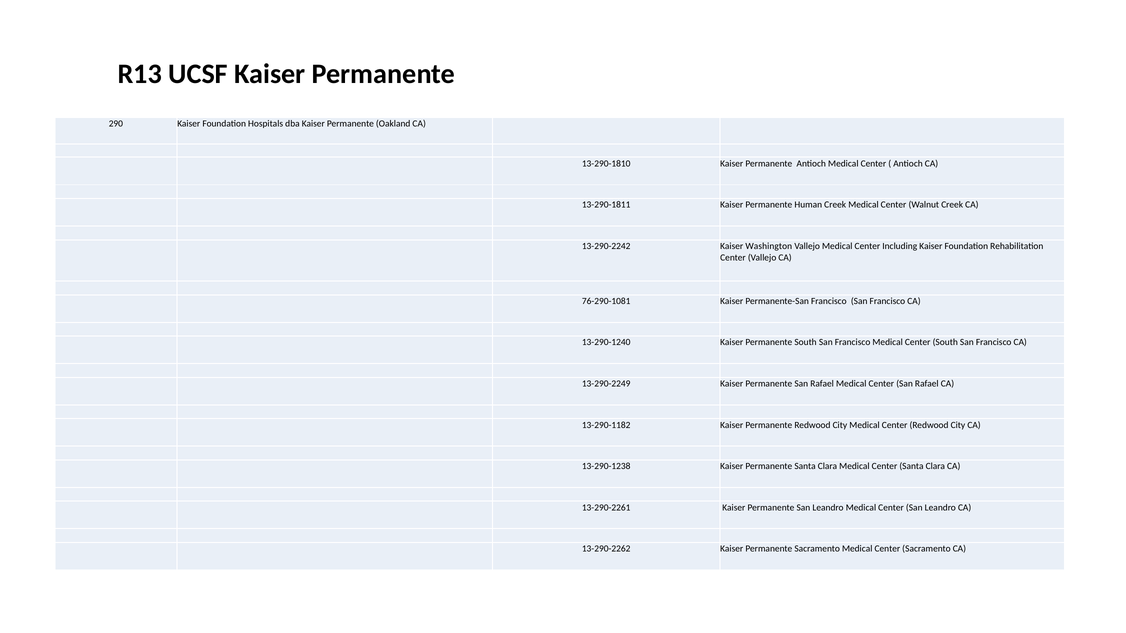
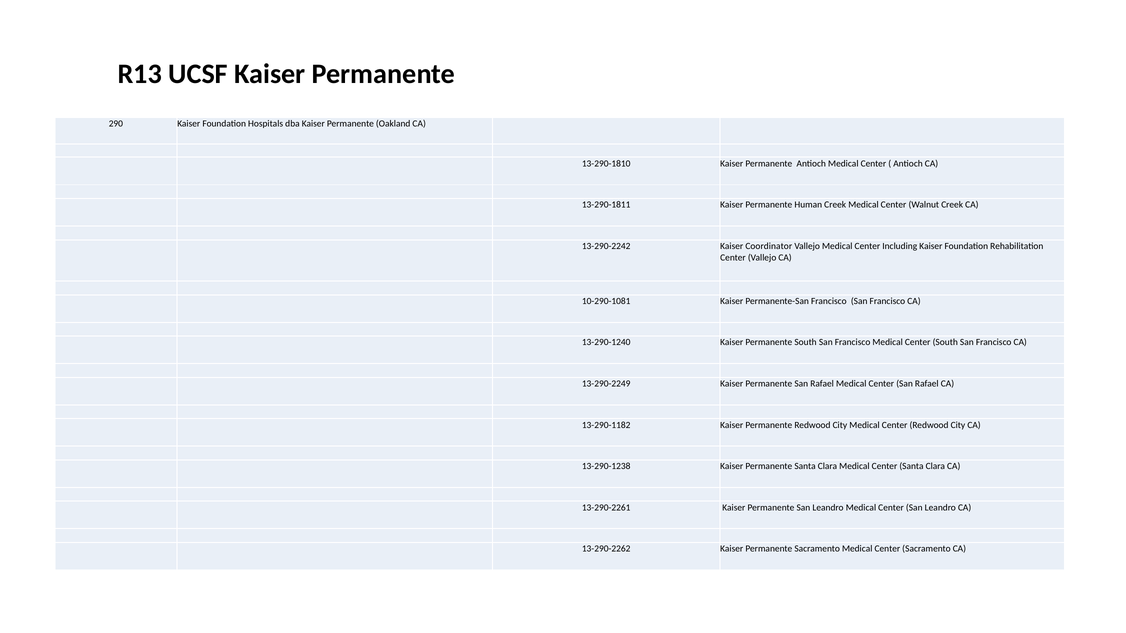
Washington: Washington -> Coordinator (769, 246)
76-290-1081: 76-290-1081 -> 10-290-1081 (606, 301)
